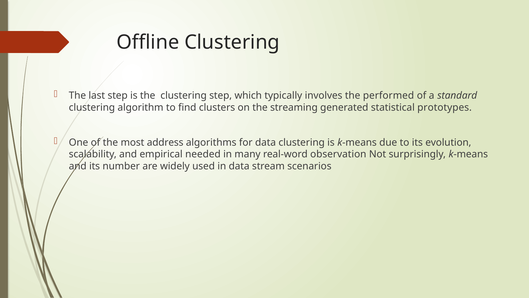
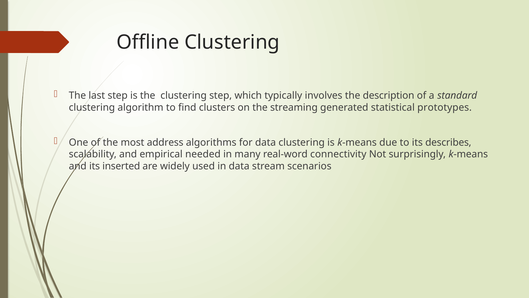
performed: performed -> description (389, 95)
evolution: evolution -> describes (448, 142)
observation: observation -> connectivity (338, 154)
number: number -> inserted (121, 166)
